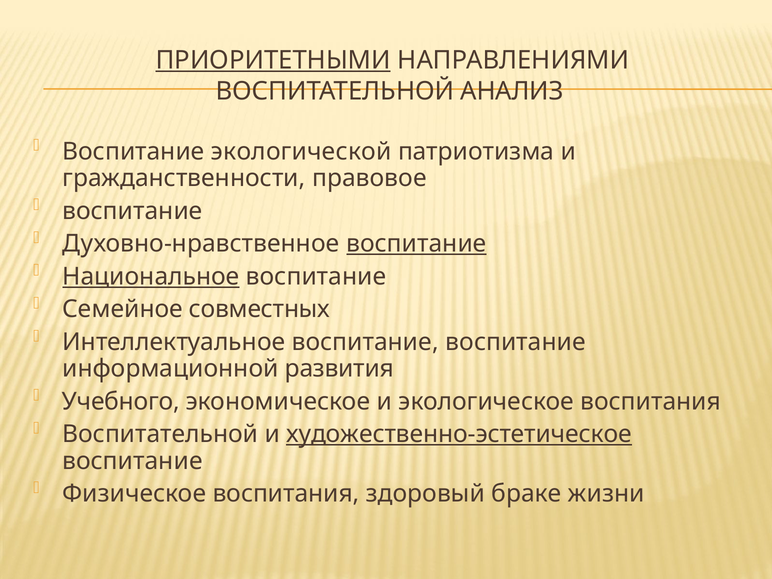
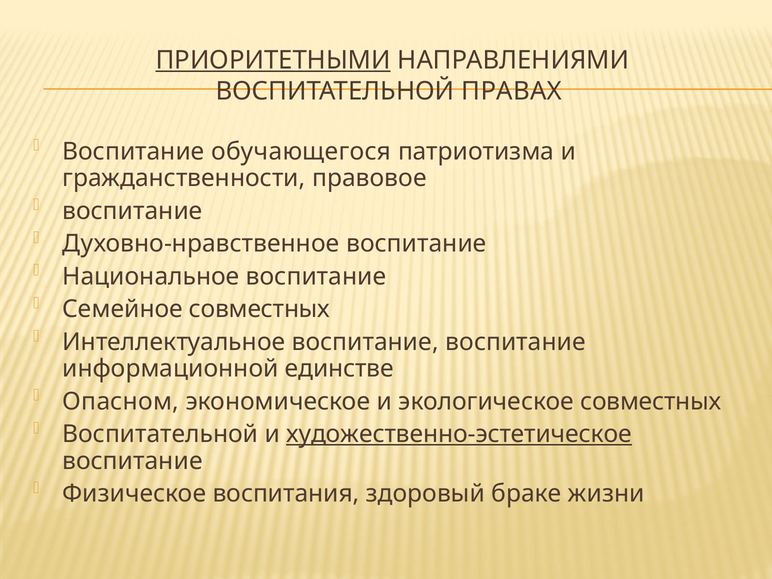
АНАЛИЗ: АНАЛИЗ -> ПРАВАХ (512, 91)
экологической: экологической -> обучающегося (301, 152)
воспитание underline: present -> none (416, 244)
Национальное underline: present -> none (151, 277)
развития: развития -> единстве (339, 369)
Учебного: Учебного -> Опасном (121, 402)
экологическое воспитания: воспитания -> совместных (651, 402)
